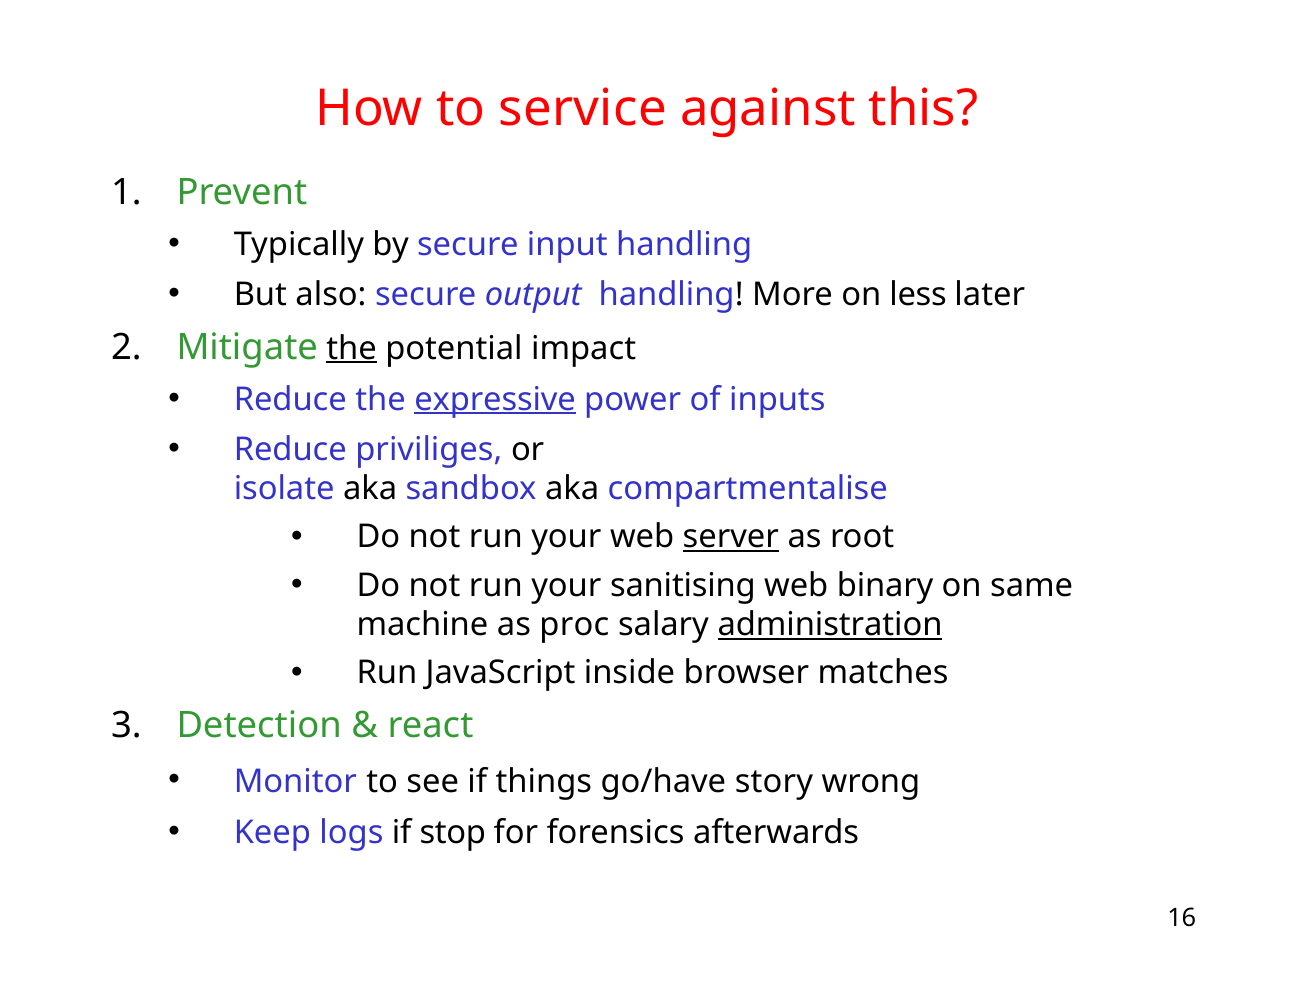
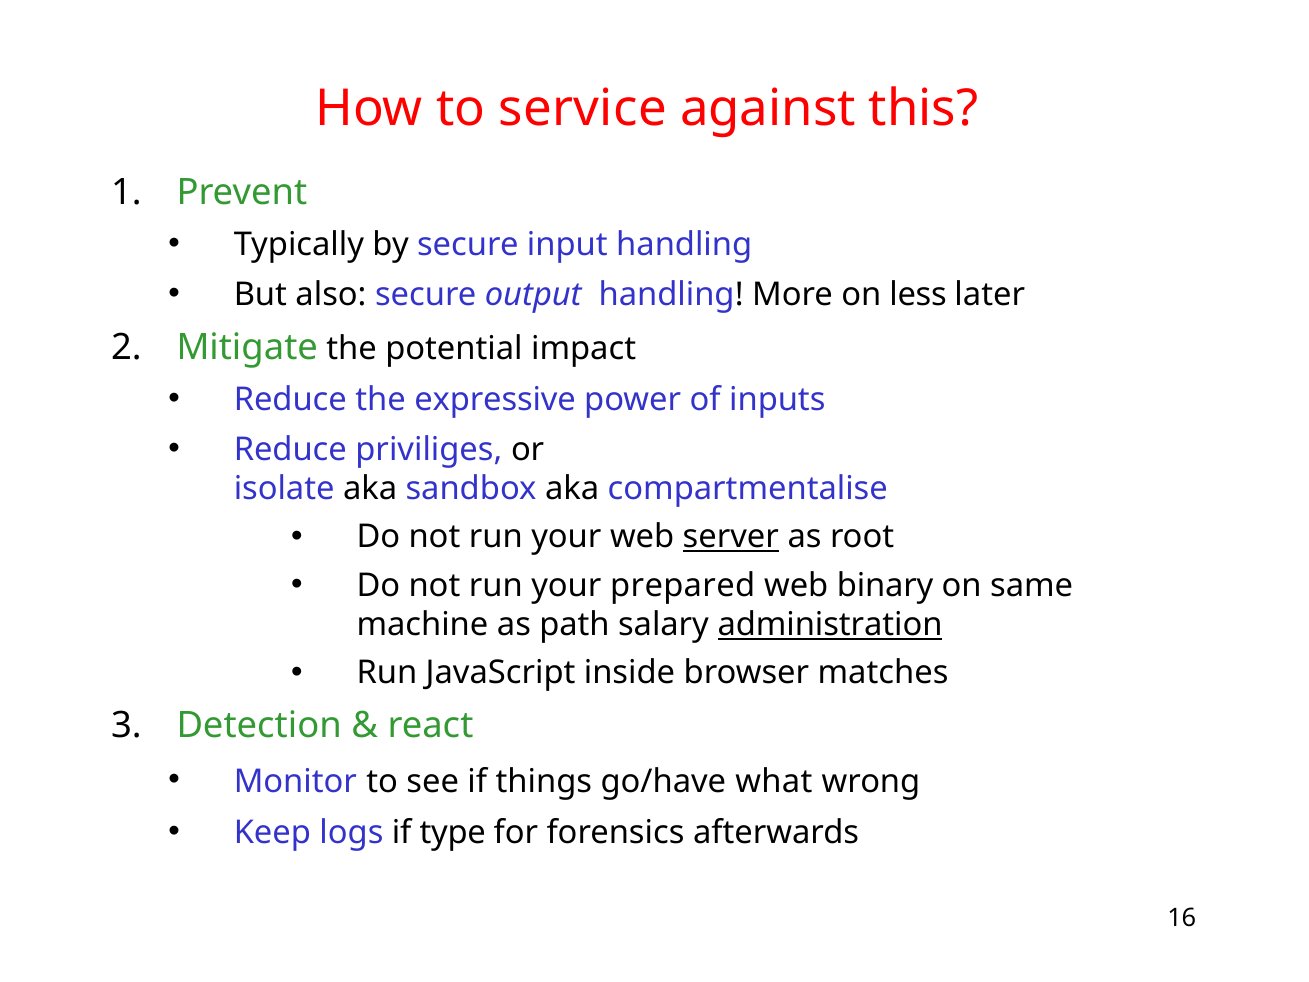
the underline: present -> none (352, 348)
expressive underline: present -> none (495, 399)
sanitising: sanitising -> prepared (683, 585)
proc: proc -> path (575, 625)
story: story -> what (774, 781)
stop: stop -> type (453, 832)
